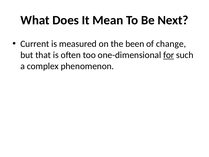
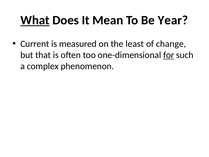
What underline: none -> present (35, 20)
Next: Next -> Year (173, 20)
been: been -> least (135, 44)
